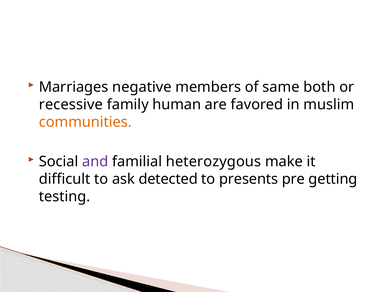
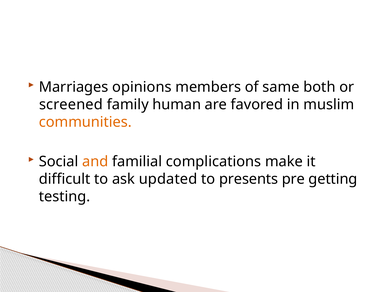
negative: negative -> opinions (142, 87)
recessive: recessive -> screened (71, 104)
and colour: purple -> orange (95, 161)
heterozygous: heterozygous -> complications (214, 161)
detected: detected -> updated (168, 179)
